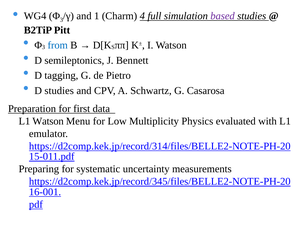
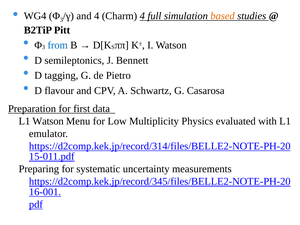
and 1: 1 -> 4 (97, 16)
based colour: purple -> orange (223, 16)
D studies: studies -> flavour (59, 91)
